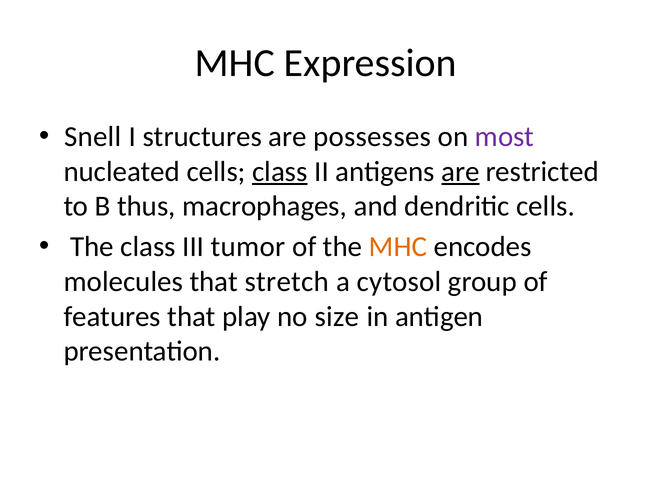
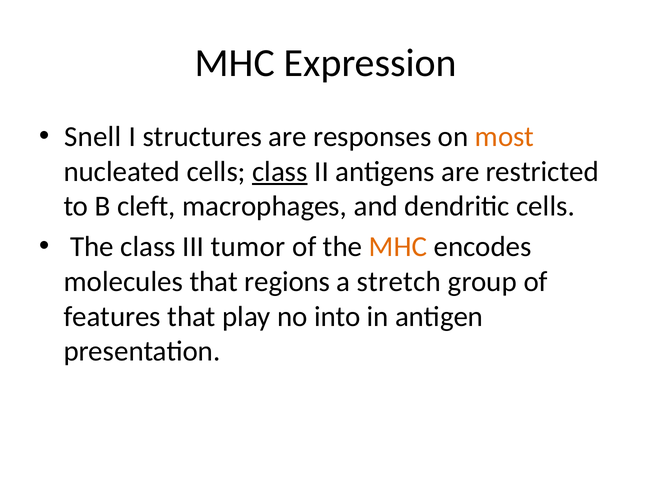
possesses: possesses -> responses (372, 137)
most colour: purple -> orange (505, 137)
are underline: present -> none (460, 172)
thus: thus -> cleft (146, 206)
stretch: stretch -> regions (287, 282)
cytosol: cytosol -> stretch (399, 282)
size: size -> into (337, 316)
